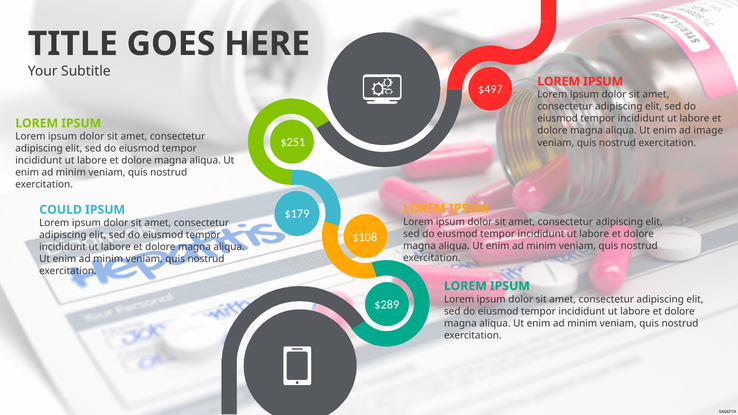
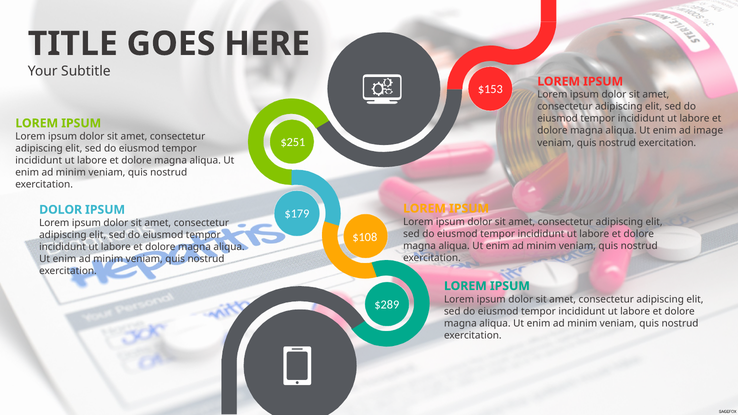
$497: $497 -> $153 (490, 89)
COULD: COULD -> DOLOR (61, 210)
